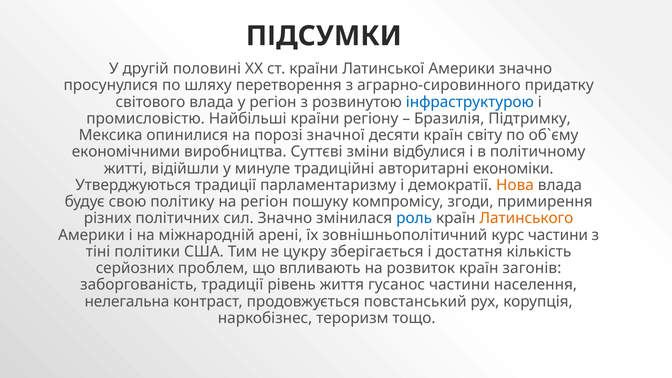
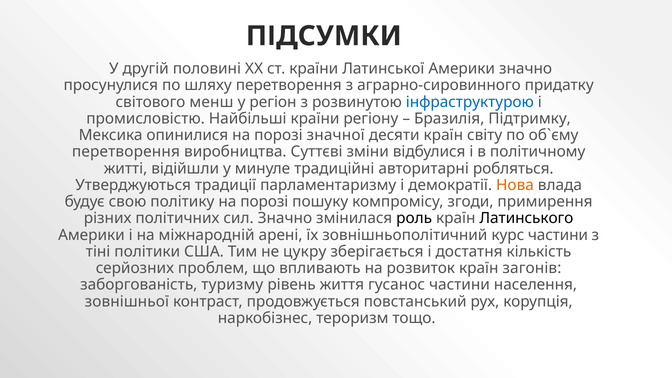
світового влада: влада -> менш (211, 102)
економічними: економічними -> перетворення (126, 152)
економіки: економіки -> робляться (513, 169)
політику на регіон: регіон -> порозі (264, 202)
роль colour: blue -> black (414, 218)
Латинського colour: orange -> black (526, 218)
заборгованість традиції: традиції -> туризму (232, 285)
нелегальна: нелегальна -> зовнішньої (127, 302)
